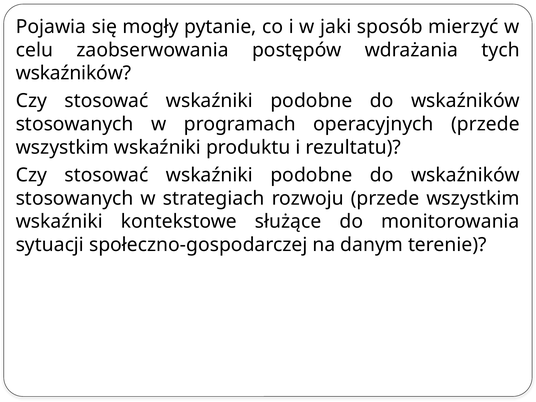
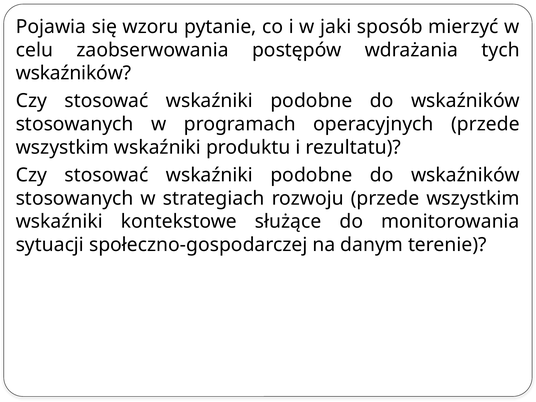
mogły: mogły -> wzoru (151, 27)
